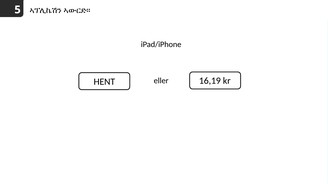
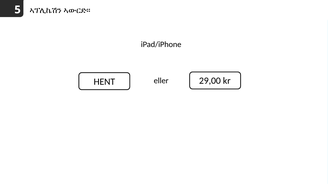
16,19: 16,19 -> 29,00 (210, 81)
